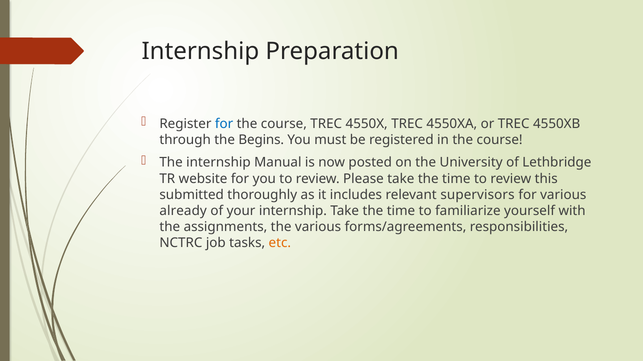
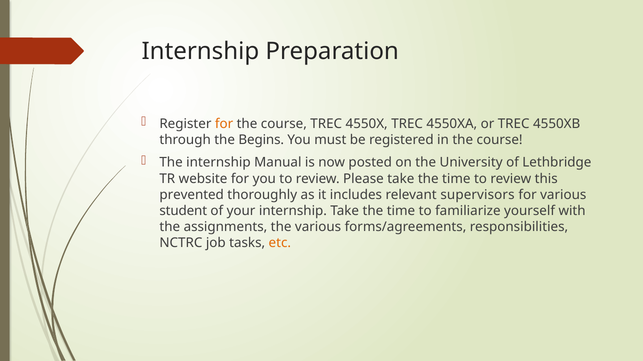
for colour: blue -> orange (224, 124)
submitted: submitted -> prevented (192, 195)
already: already -> student (183, 211)
